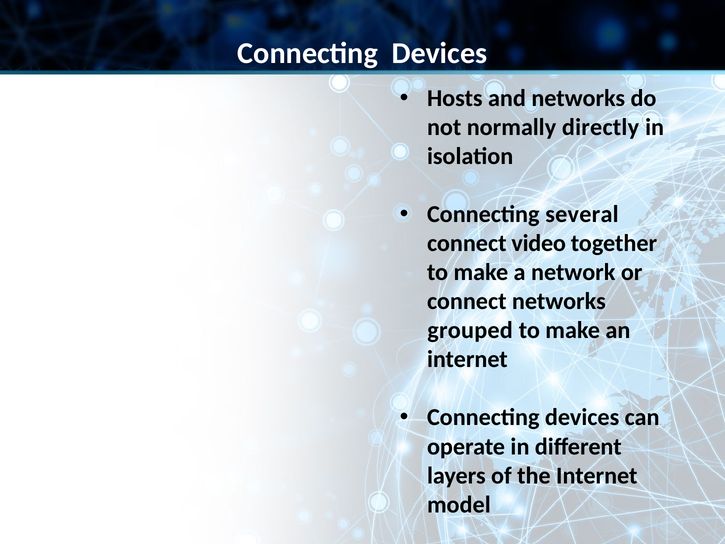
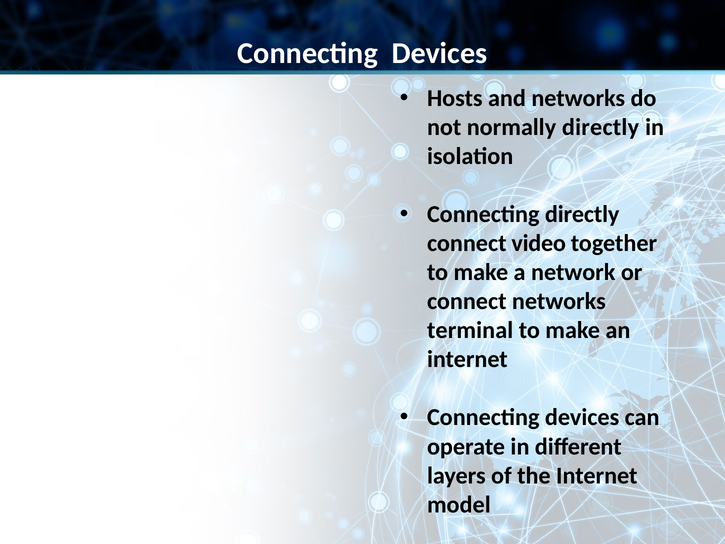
Connecting several: several -> directly (582, 214)
grouped: grouped -> terminal (470, 330)
